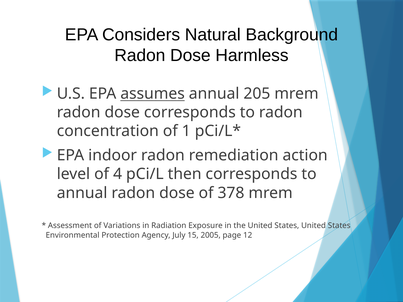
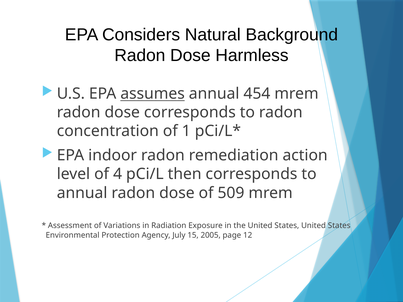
205: 205 -> 454 (257, 94)
378: 378 -> 509 (231, 193)
